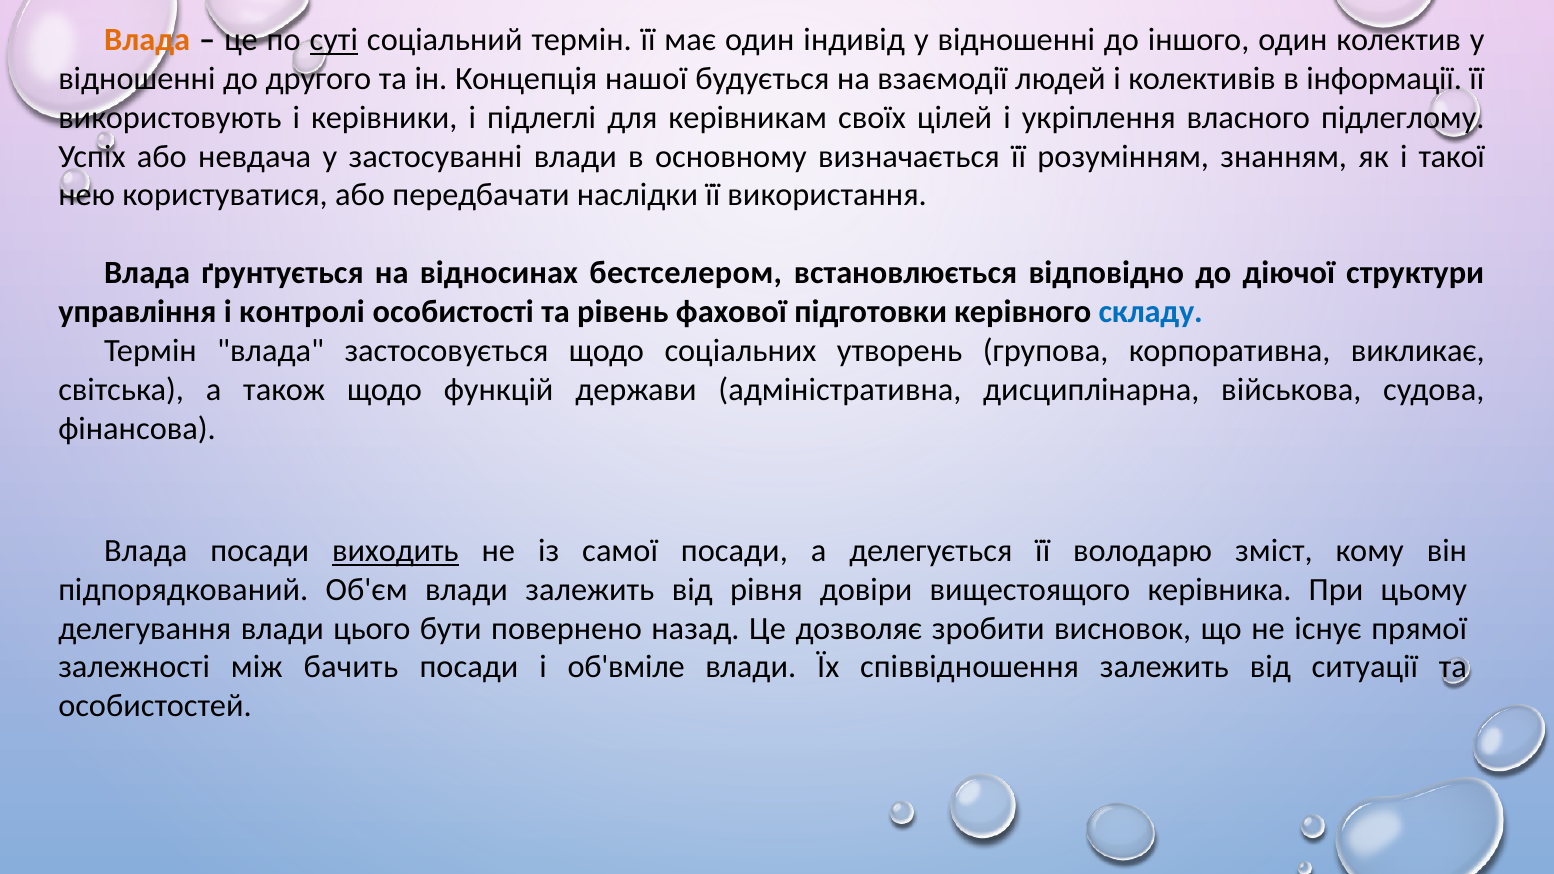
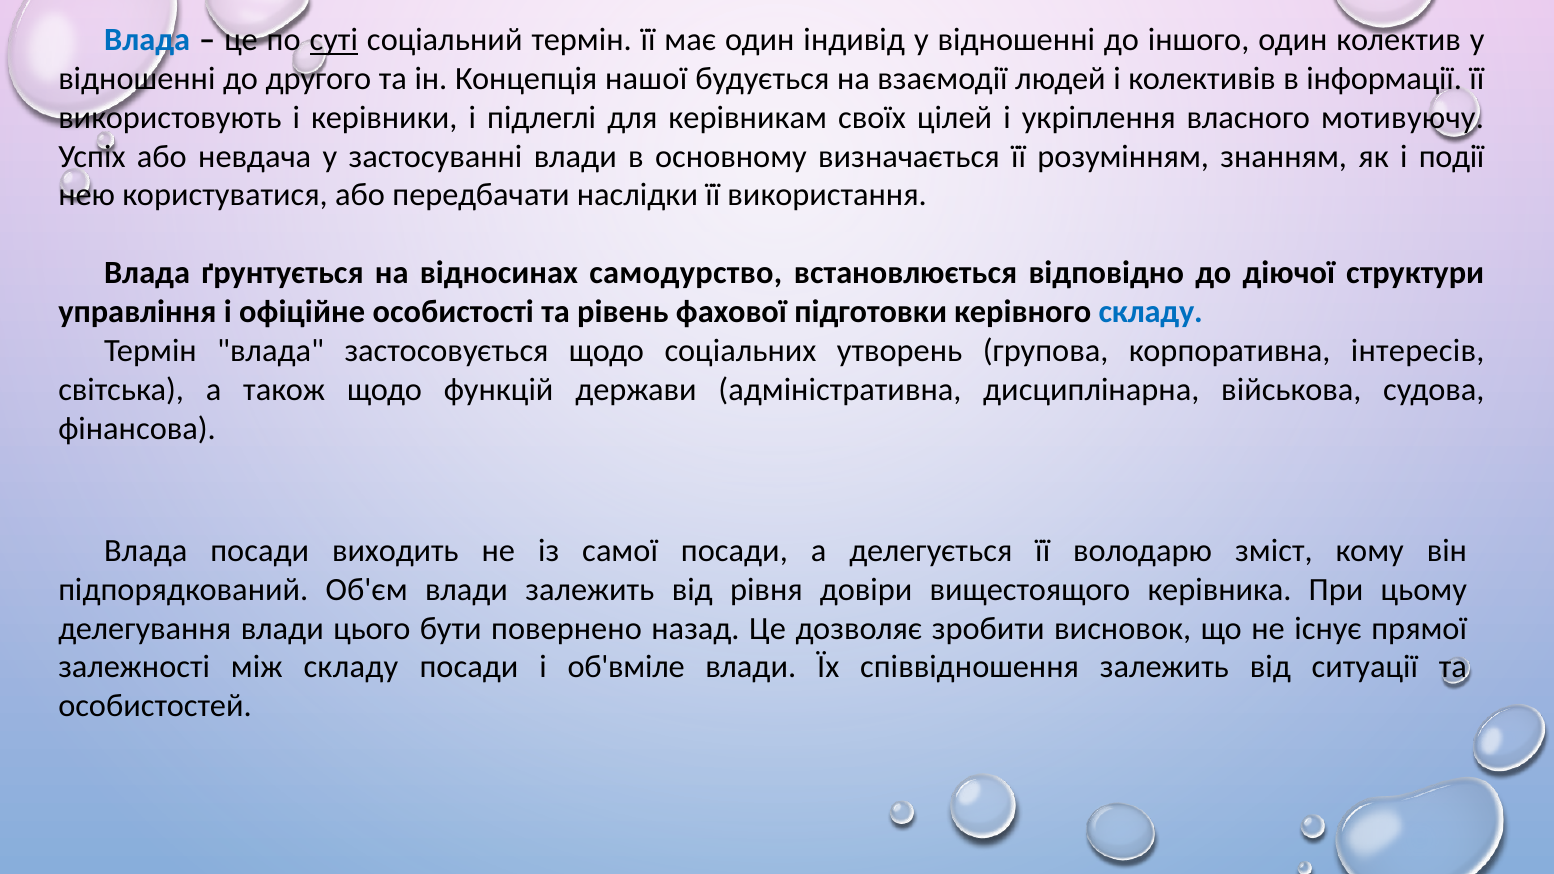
Влада colour: orange -> blue (147, 40)
підлеглому: підлеглому -> мотивуючу (1403, 118)
такої: такої -> події (1452, 156)
бестселером: бестселером -> самодурство (686, 273)
контролі: контролі -> офіційне (302, 312)
викликає: викликає -> інтересів (1418, 351)
виходить underline: present -> none (395, 551)
між бачить: бачить -> складу (351, 667)
